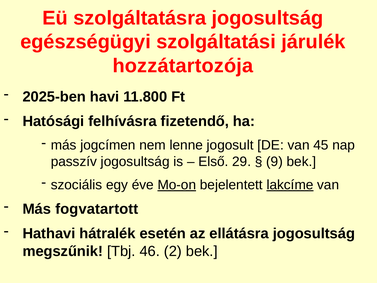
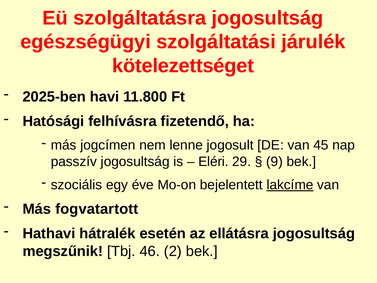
hozzátartozója: hozzátartozója -> kötelezettséget (183, 66)
Első: Első -> Eléri (213, 161)
Mo-on underline: present -> none (177, 185)
